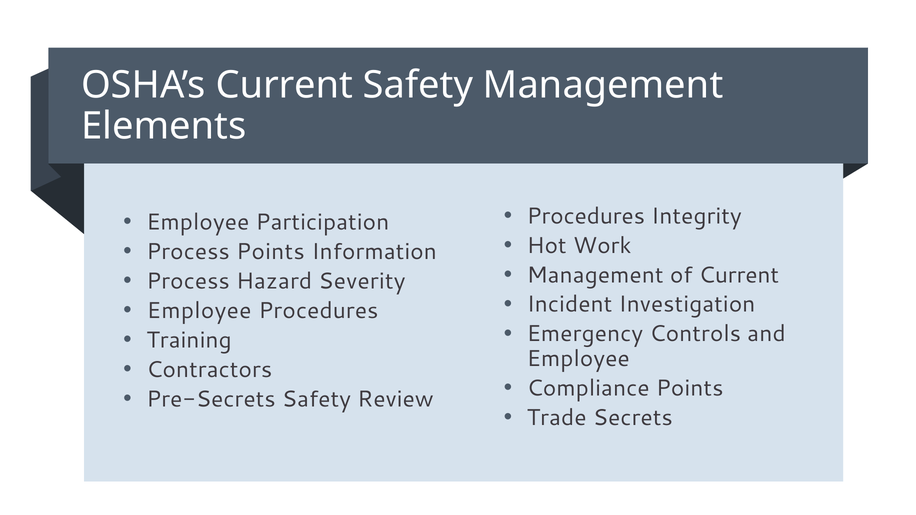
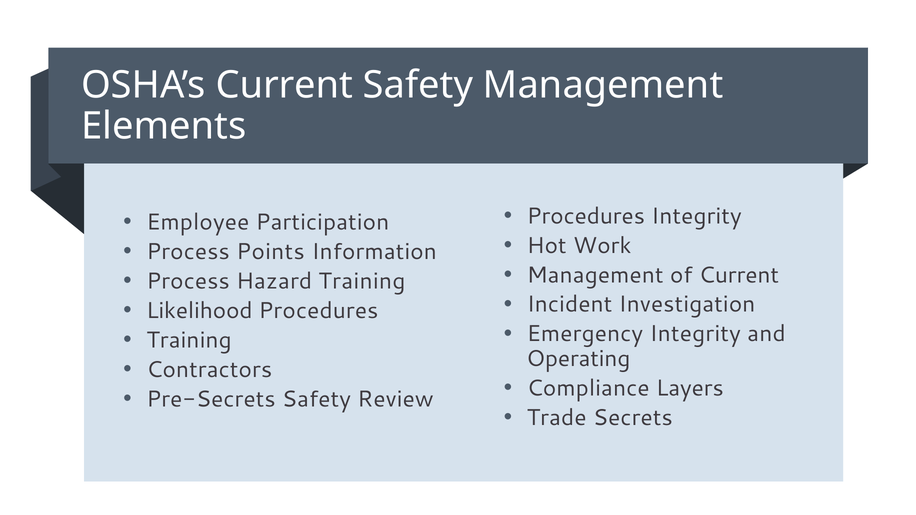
Hazard Severity: Severity -> Training (362, 281)
Employee: Employee -> Likelihood (199, 311)
Emergency Controls: Controls -> Integrity (695, 334)
Employee: Employee -> Operating (578, 359)
Compliance Points: Points -> Layers (690, 388)
